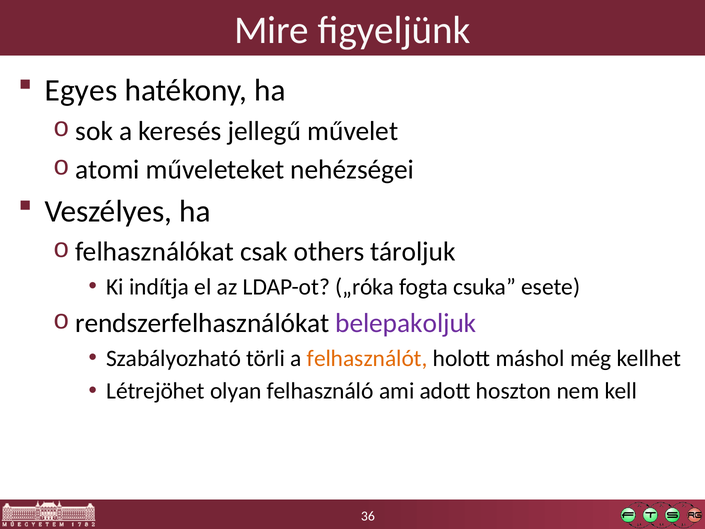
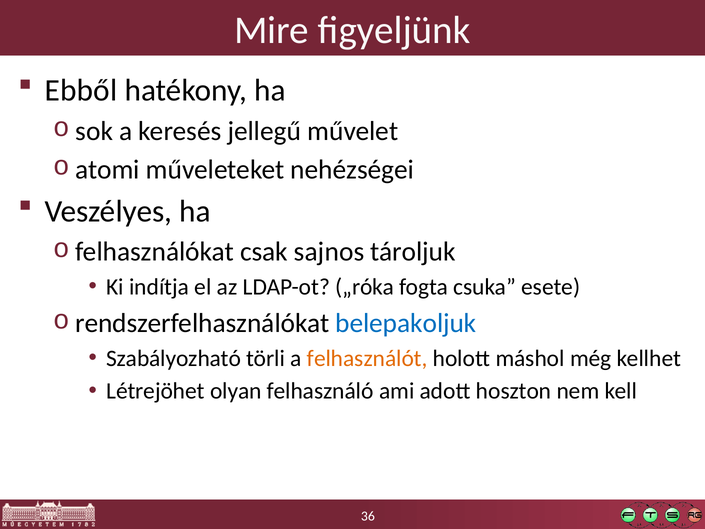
Egyes: Egyes -> Ebből (81, 91)
others: others -> sajnos (329, 252)
belepakoljuk colour: purple -> blue (406, 323)
